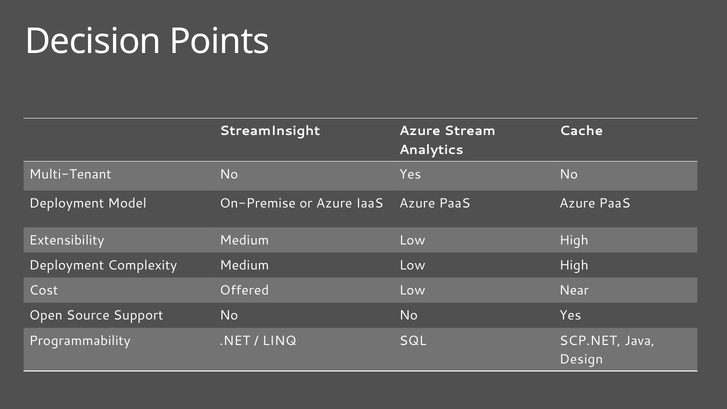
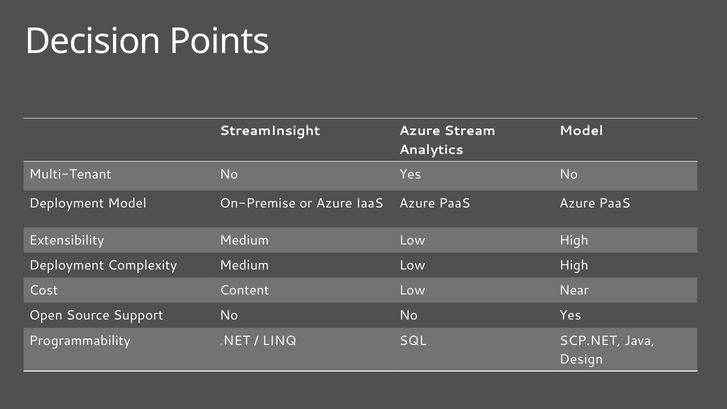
Cache: Cache -> Model (581, 131)
Offered: Offered -> Content (244, 290)
